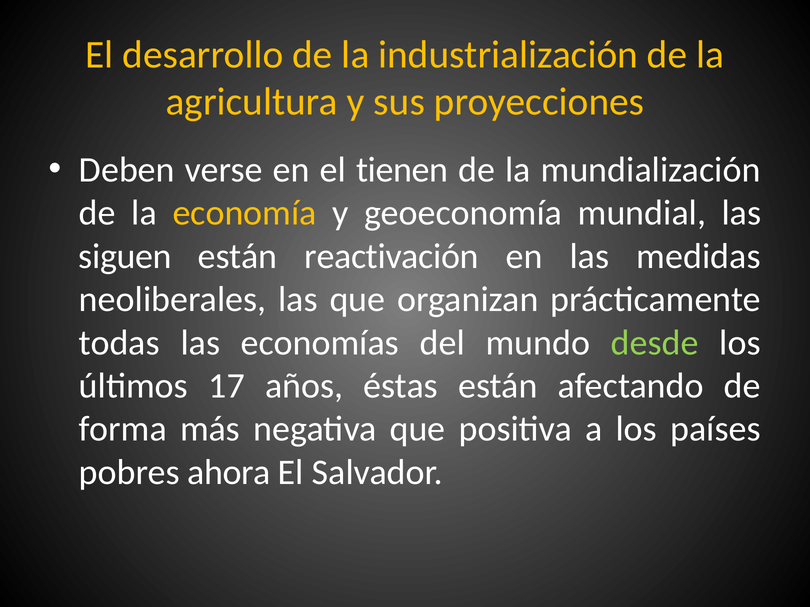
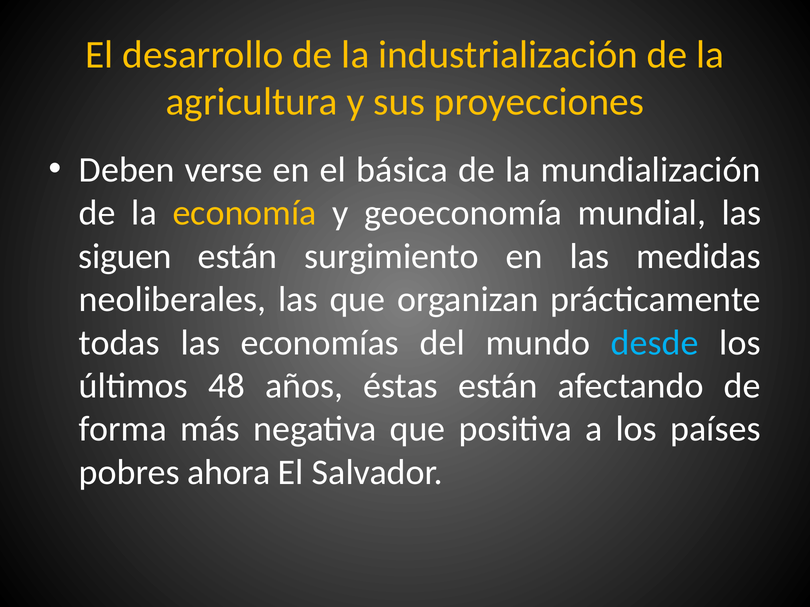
tienen: tienen -> básica (402, 170)
reactivación: reactivación -> surgimiento (391, 256)
desde colour: light green -> light blue (655, 343)
17: 17 -> 48 (227, 386)
